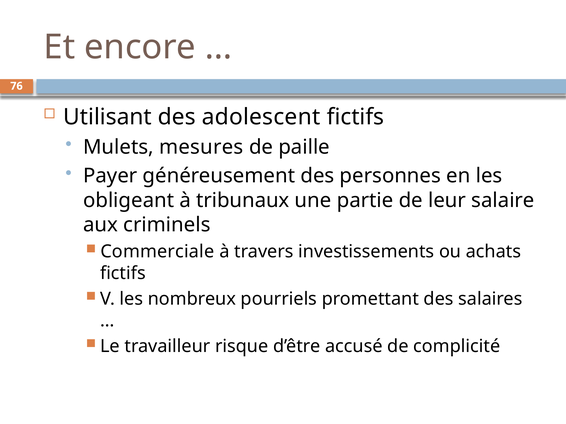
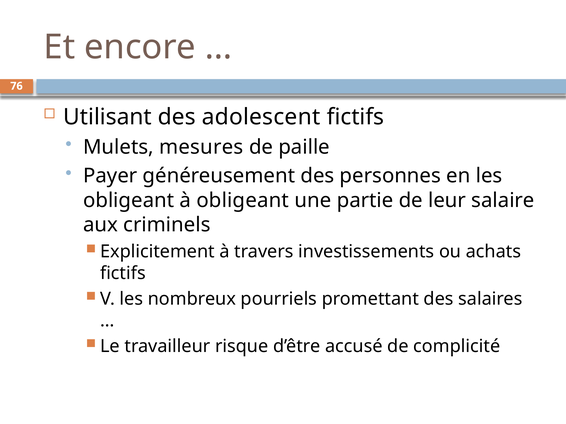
à tribunaux: tribunaux -> obligeant (243, 201)
Commerciale: Commerciale -> Explicitement (157, 252)
